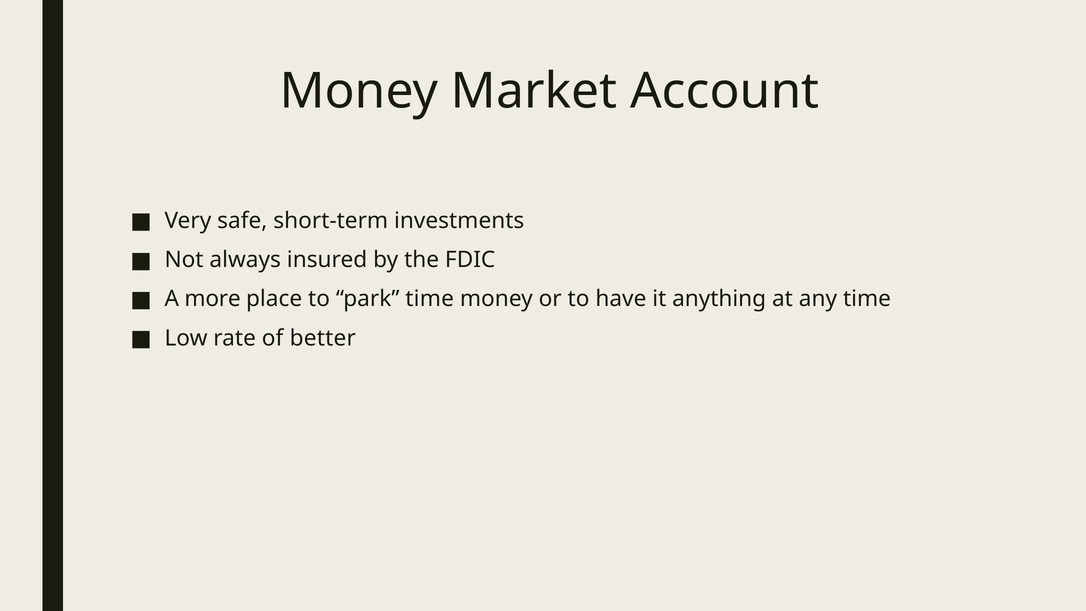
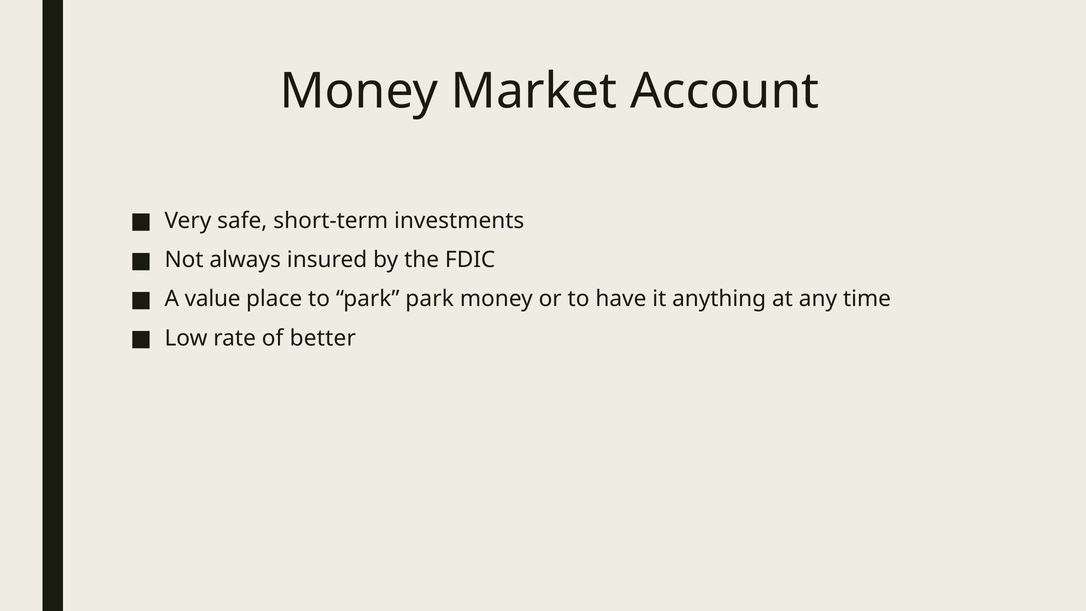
more: more -> value (213, 299)
park time: time -> park (430, 299)
